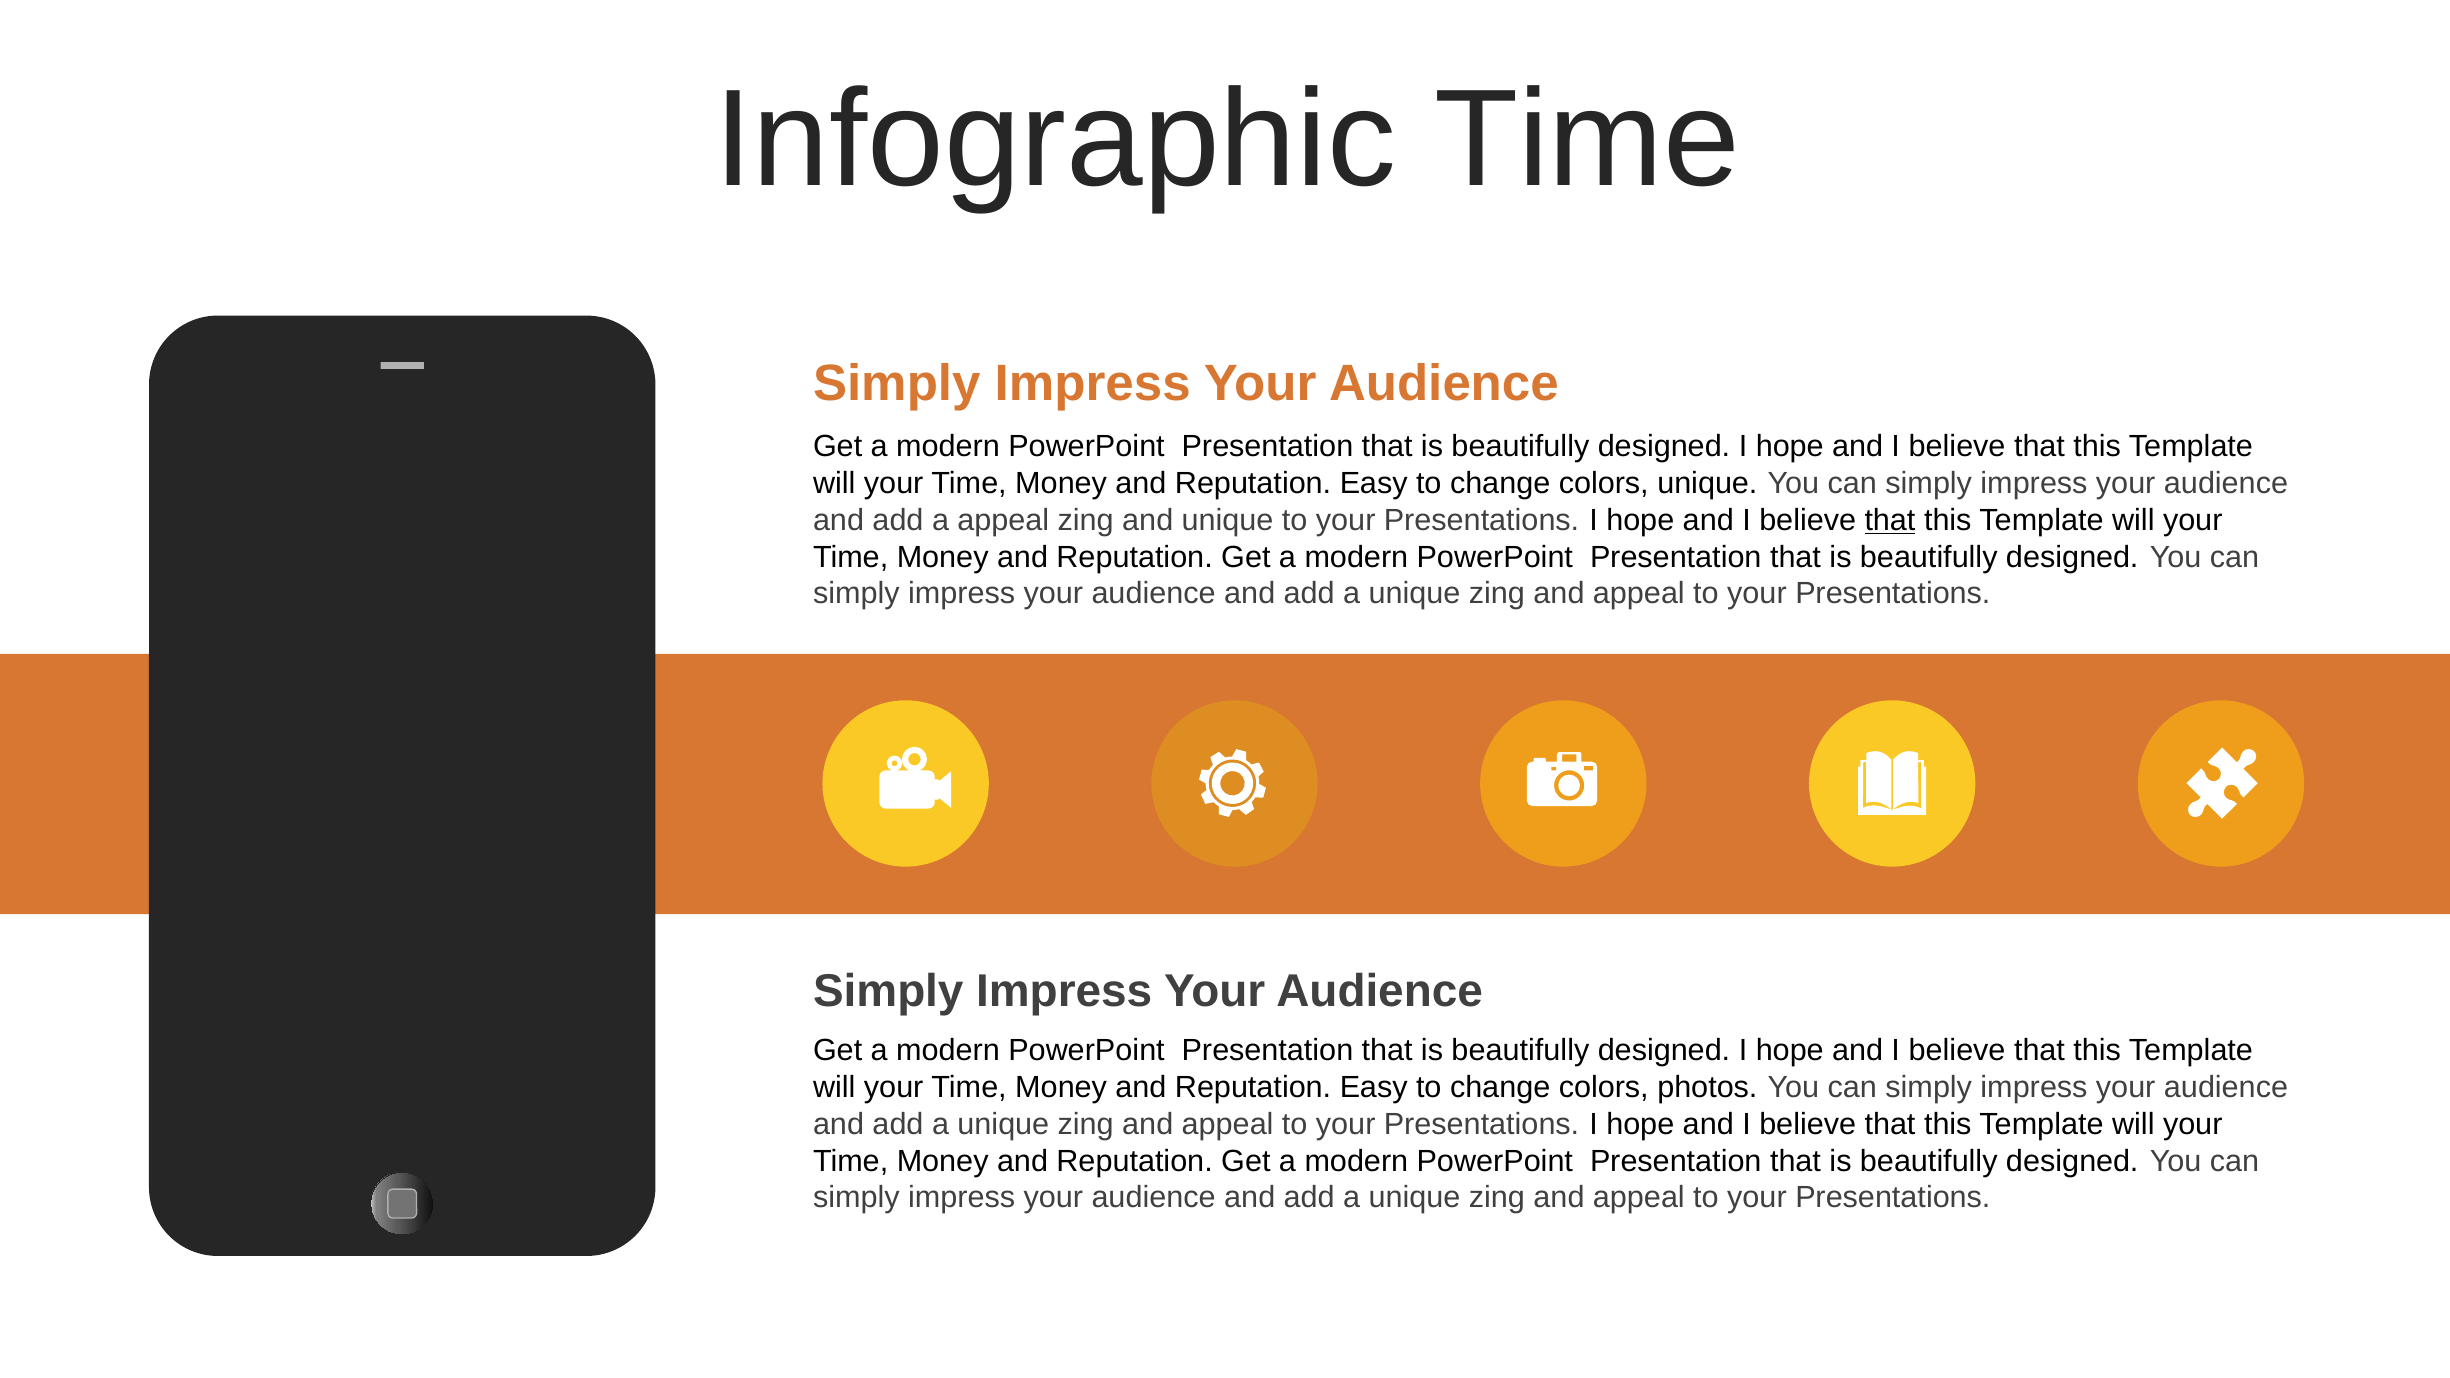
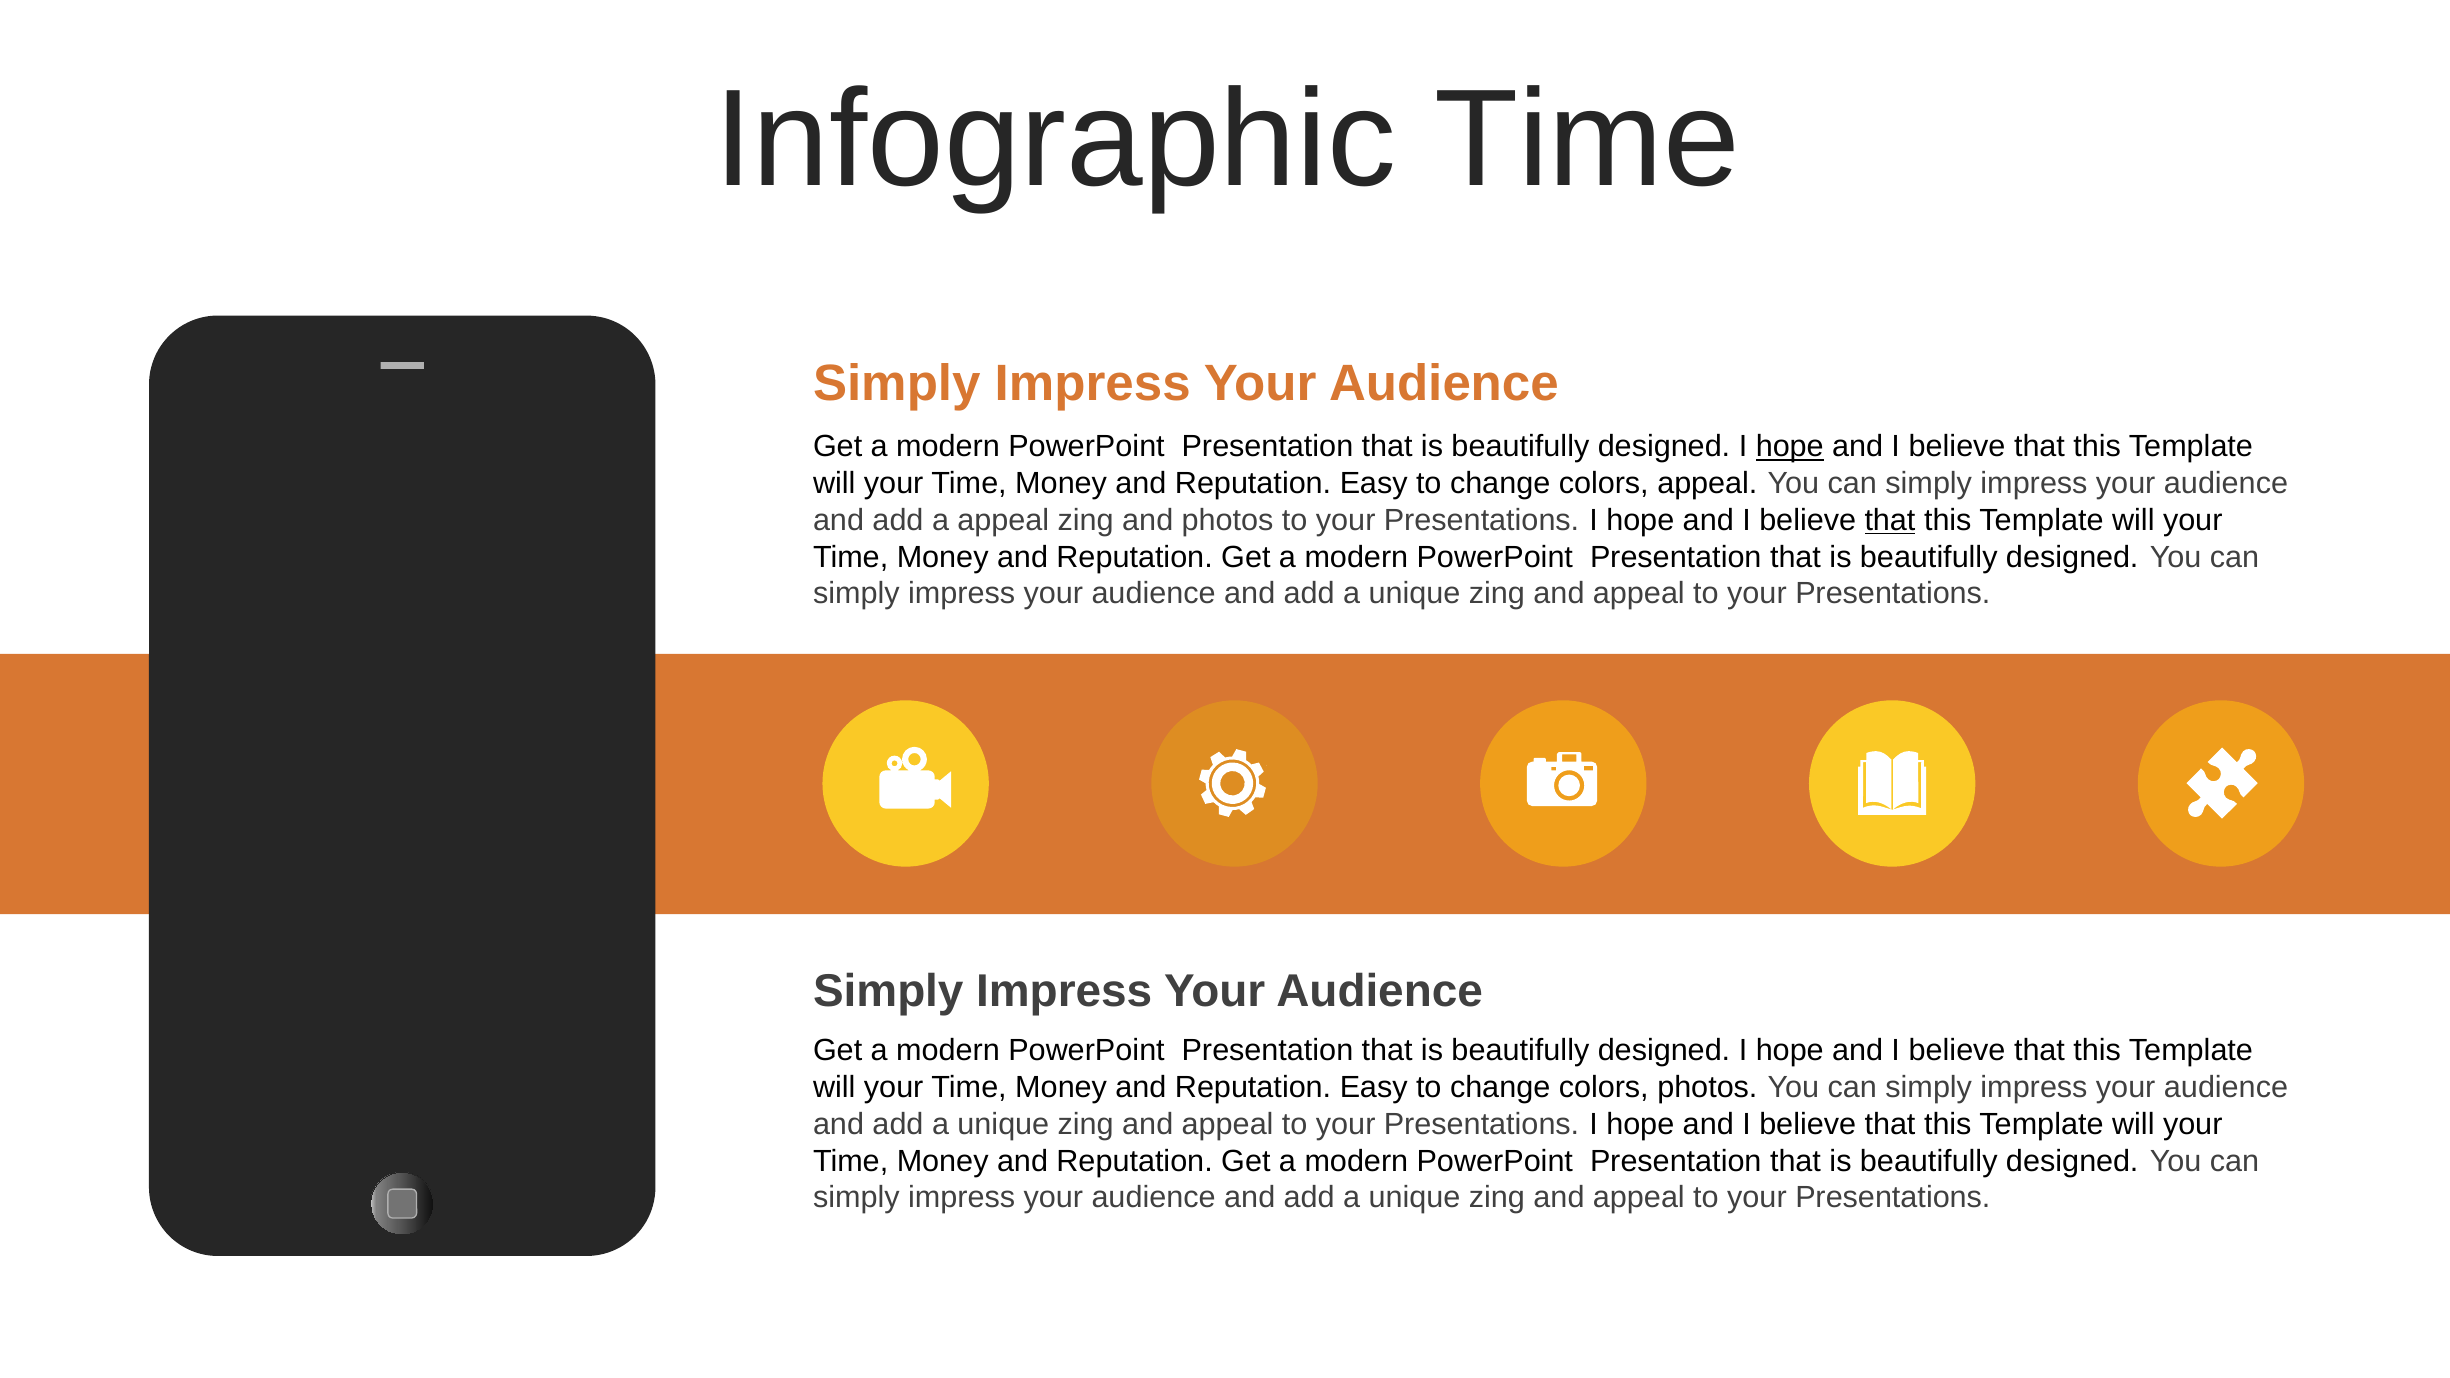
hope underline: none -> present (1790, 447)
colors unique: unique -> appeal (1707, 484)
and unique: unique -> photos (1228, 520)
